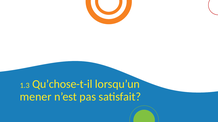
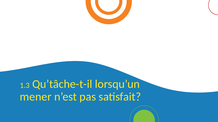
Qu’chose-t-il: Qu’chose-t-il -> Qu’tâche-t-il (62, 84)
